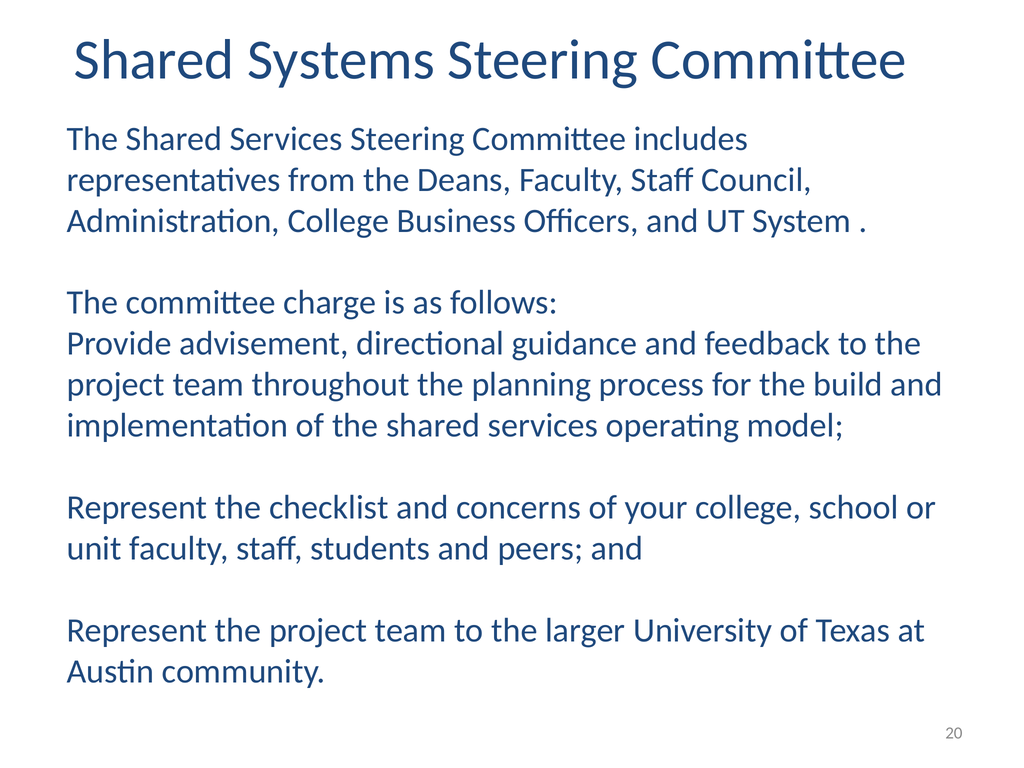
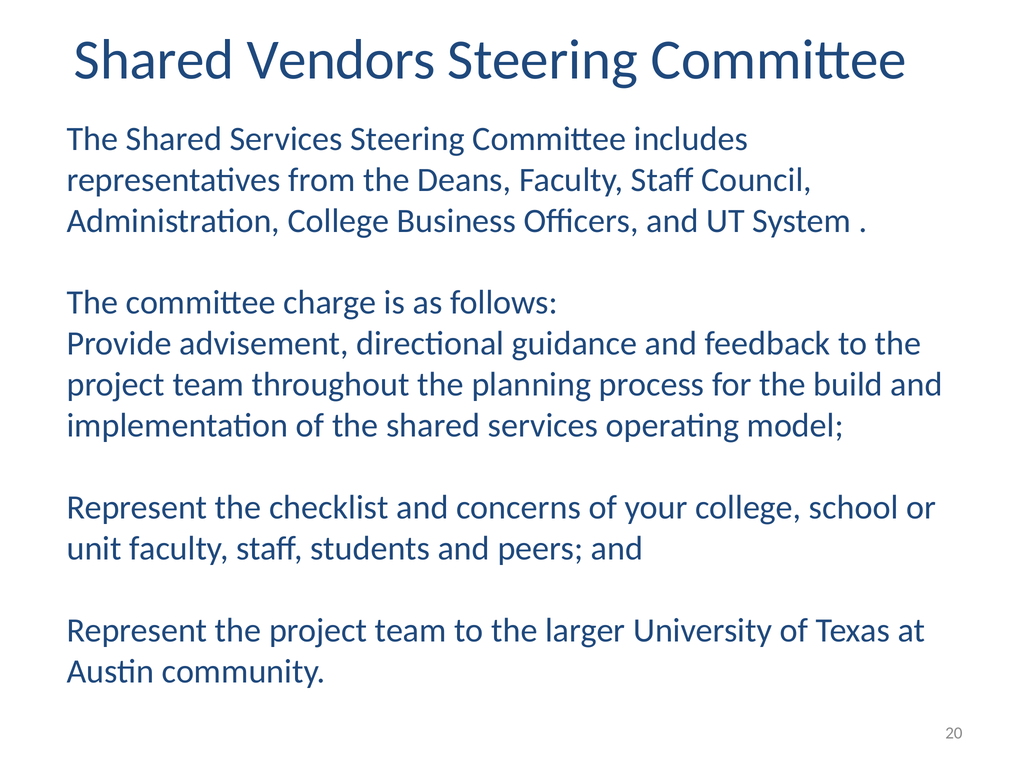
Systems: Systems -> Vendors (341, 60)
